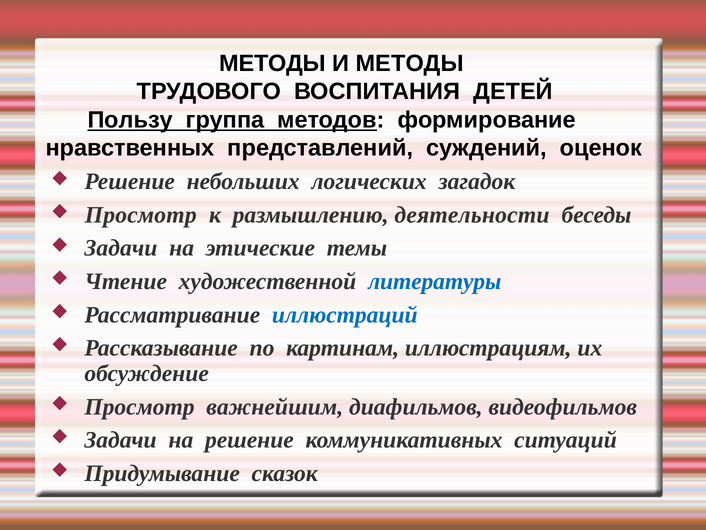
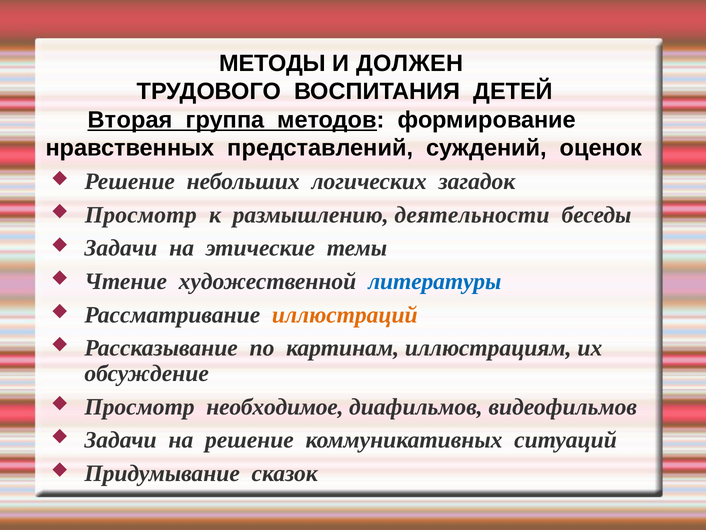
И МЕТОДЫ: МЕТОДЫ -> ДОЛЖЕН (410, 63)
Пользу: Пользу -> Вторая (130, 120)
иллюстраций colour: blue -> orange (345, 314)
важнейшим: важнейшим -> необходимое (275, 406)
